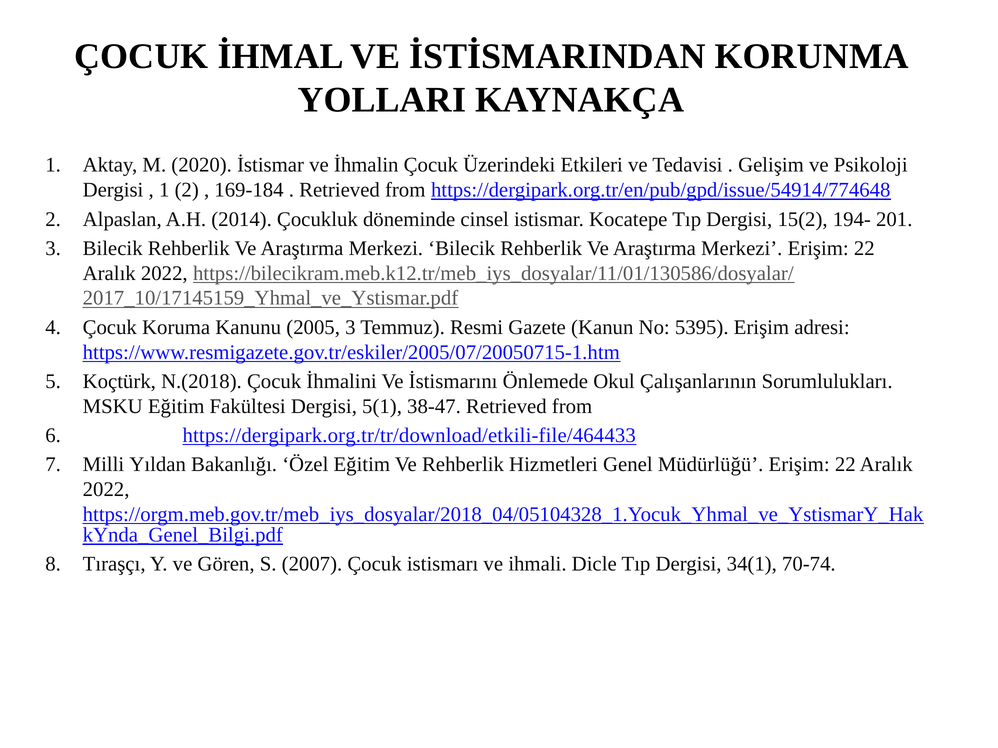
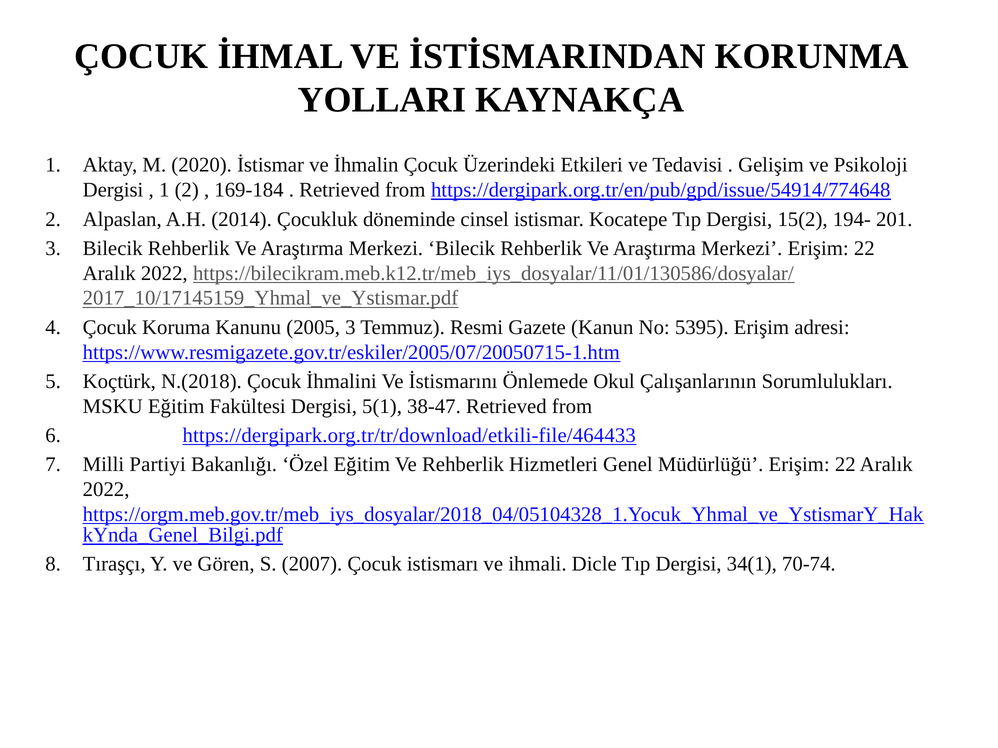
Yıldan: Yıldan -> Partiyi (158, 465)
